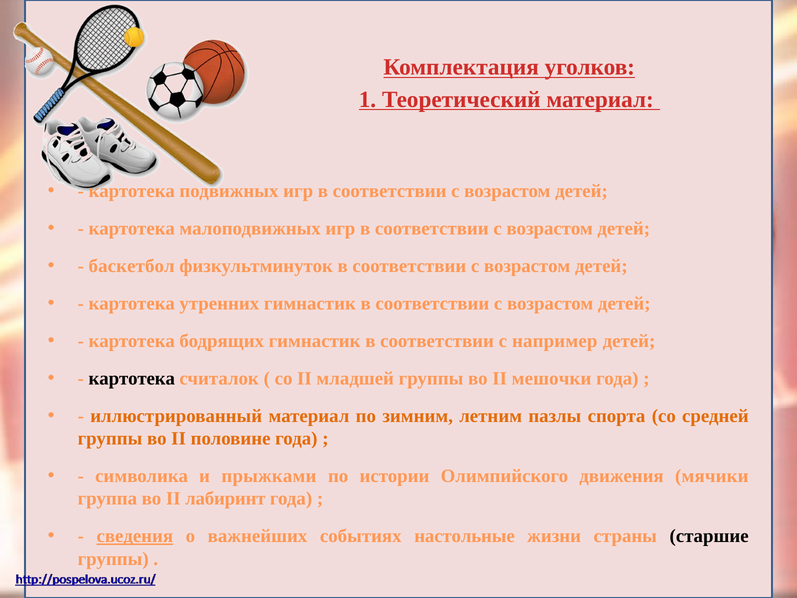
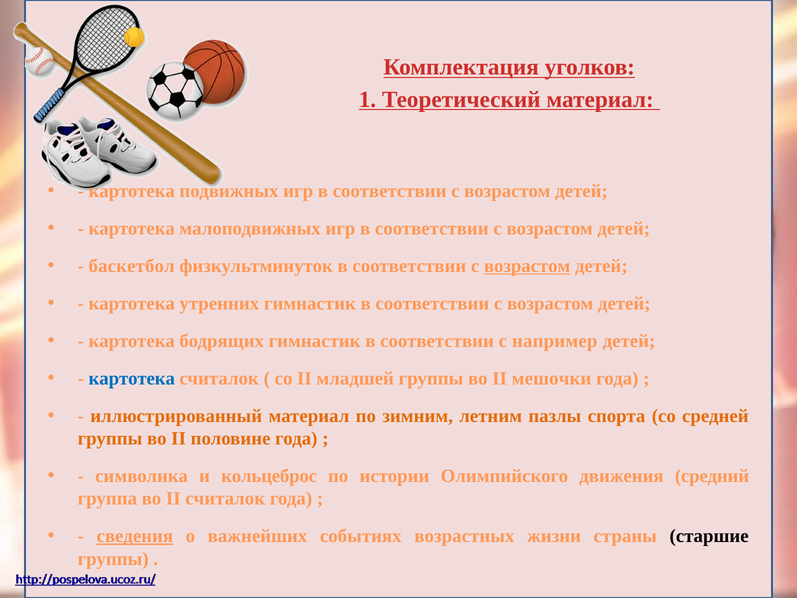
возрастом underline: none -> present (527, 266)
картотека colour: black -> blue (132, 378)
прыжками: прыжками -> кольцеброс (269, 476)
мячики: мячики -> средний (712, 476)
II лабиринт: лабиринт -> считалок (225, 498)
настольные: настольные -> возрастных (464, 536)
